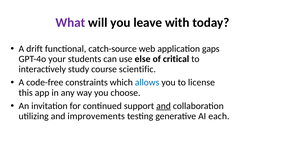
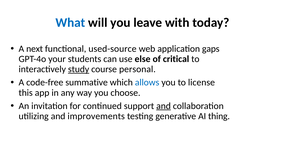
What colour: purple -> blue (70, 23)
drift: drift -> next (35, 49)
catch-source: catch-source -> used-source (112, 49)
study underline: none -> present (79, 69)
scientific: scientific -> personal (137, 69)
constraints: constraints -> summative (87, 83)
each: each -> thing (219, 116)
